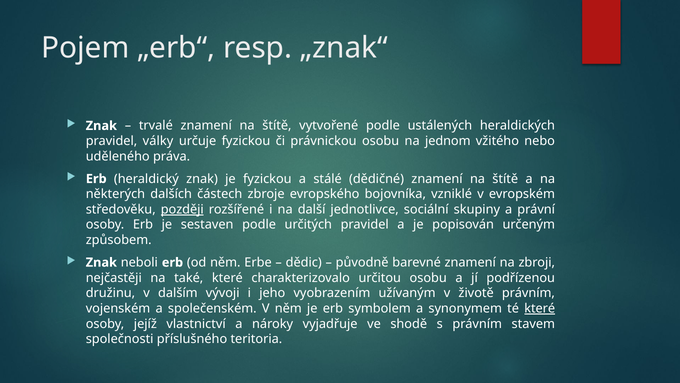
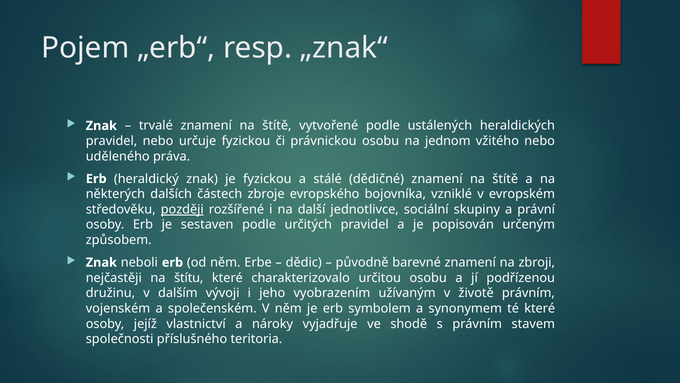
pravidel války: války -> nebo (158, 141)
také: také -> štítu (189, 277)
které underline: present -> none (540, 308)
